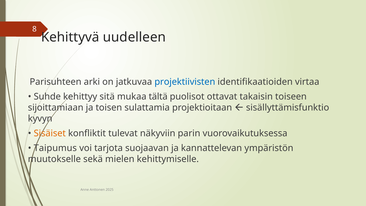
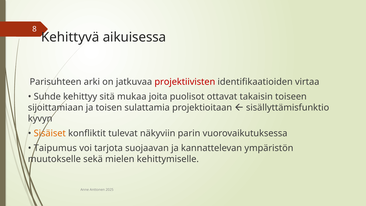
uudelleen: uudelleen -> aikuisessa (134, 37)
projektiivisten colour: blue -> red (185, 82)
tältä: tältä -> joita (158, 97)
